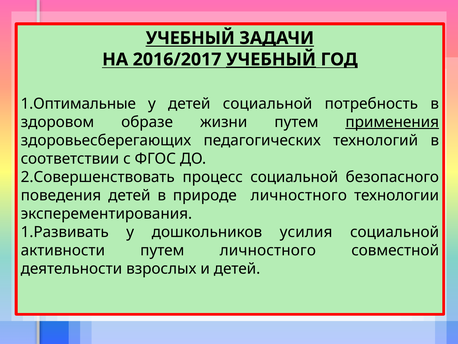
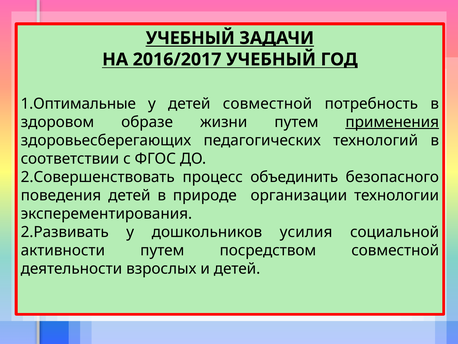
УЧЕБНЫЙ underline: present -> none (271, 59)
детей социальной: социальной -> совместной (267, 104)
процесс социальной: социальной -> объединить (294, 177)
природе личностного: личностного -> организации (299, 195)
1.Развивать: 1.Развивать -> 2.Развивать (65, 232)
путем личностного: личностного -> посредством (268, 250)
